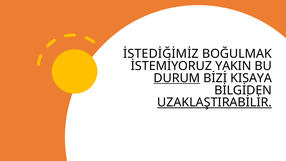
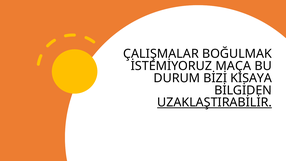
İSTEDİĞİMİZ: İSTEDİĞİMİZ -> ÇALIŞMALAR (161, 54)
YAKIN: YAKIN -> MAÇA (233, 66)
DURUM underline: present -> none (177, 78)
